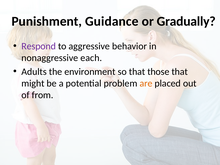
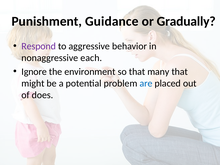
Adults: Adults -> Ignore (34, 72)
those: those -> many (158, 72)
are colour: orange -> blue (146, 83)
from: from -> does (43, 95)
